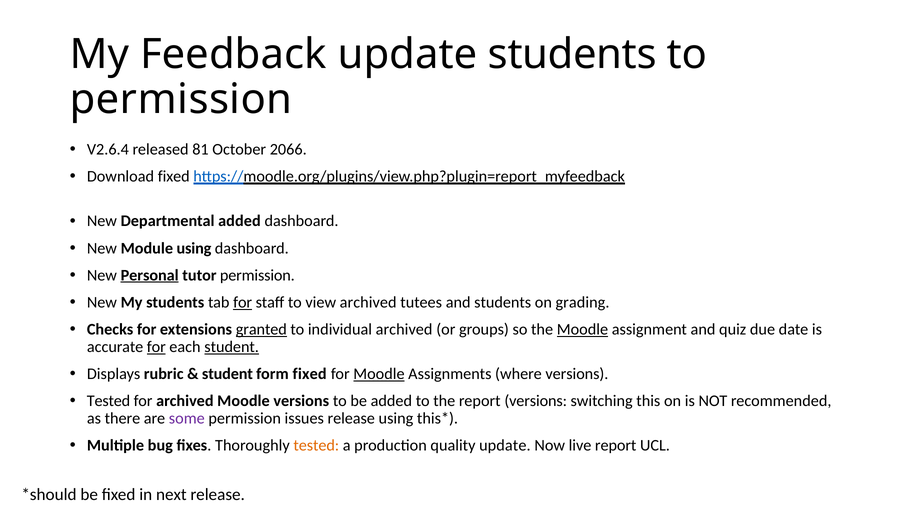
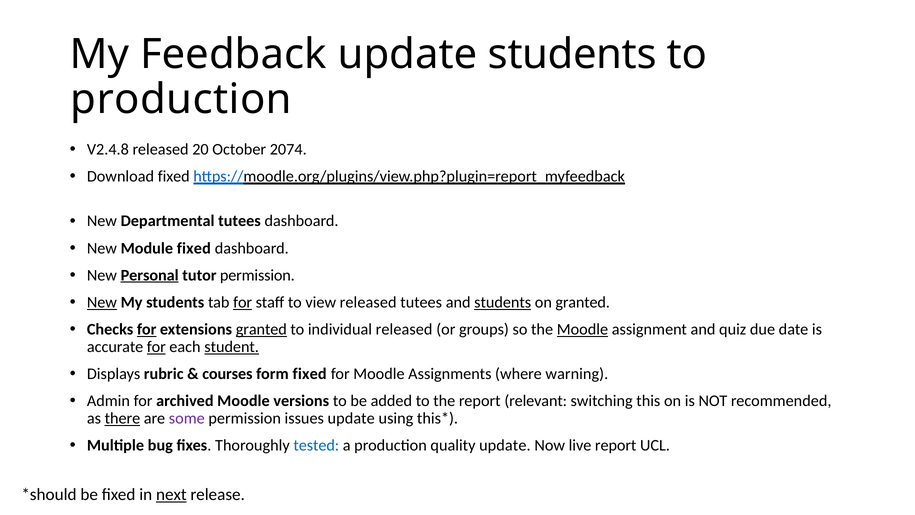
permission: permission -> production (181, 100)
V2.6.4: V2.6.4 -> V2.4.8 (108, 149)
81: 81 -> 20 (200, 149)
2066: 2066 -> 2074 (288, 149)
Departmental added: added -> tutees (239, 221)
Module using: using -> fixed (194, 248)
New underline: none -> present (102, 302)
view archived: archived -> released (368, 302)
students underline: none -> present (503, 302)
on grading: grading -> granted (583, 302)
for underline: none -> present (147, 329)
individual archived: archived -> released (404, 329)
student: student -> courses (227, 374)
Moodle underline: present -> none (379, 374)
where versions: versions -> warning (577, 374)
Tested: Tested -> Admin (108, 401)
report versions: versions -> relevant (536, 401)
there underline: none -> present (122, 418)
issues release: release -> update (351, 418)
tested colour: orange -> blue (316, 445)
next underline: none -> present (171, 494)
